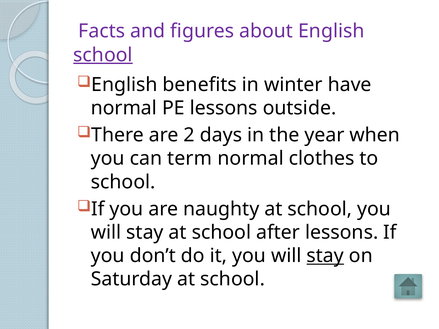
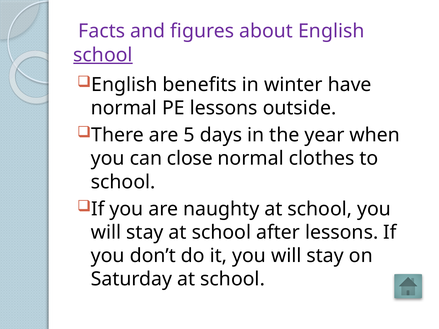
2: 2 -> 5 (189, 135)
term: term -> close (190, 159)
stay underline: present -> none (325, 256)
